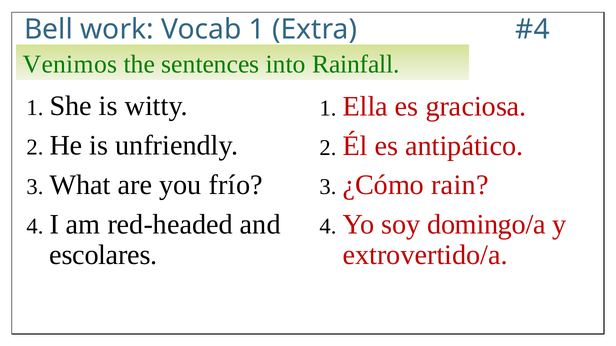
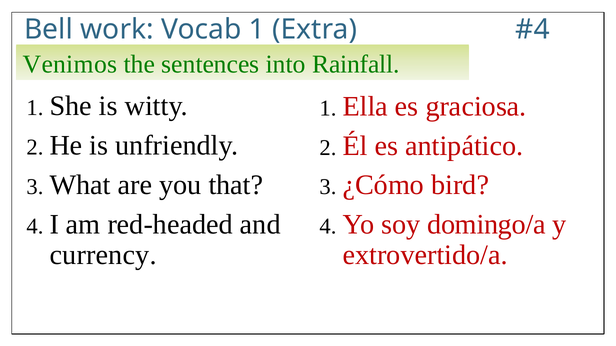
frío: frío -> that (236, 185)
rain: rain -> bird (460, 185)
escolares: escolares -> currency (103, 255)
